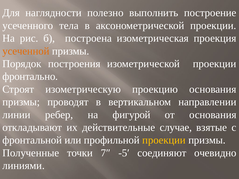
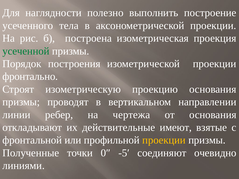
усеченной colour: orange -> green (26, 51)
фигурой: фигурой -> чертежа (131, 115)
случае: случае -> имеют (176, 128)
7″: 7″ -> 0″ (106, 153)
